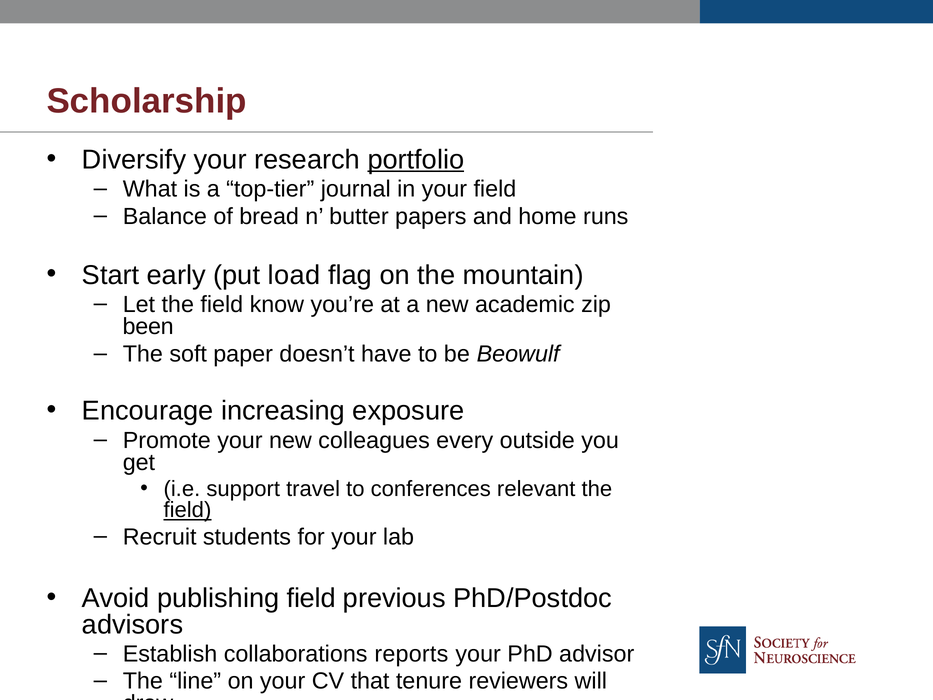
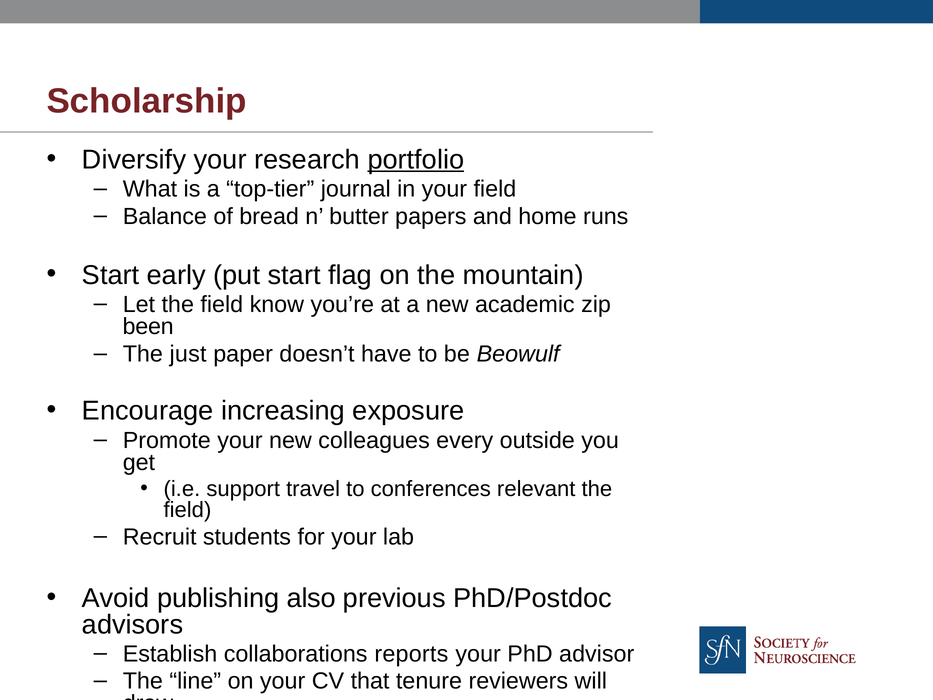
put load: load -> start (294, 275)
soft: soft -> just (188, 354)
field underline: present -> none (187, 510)
publishing field: field -> also (311, 598)
